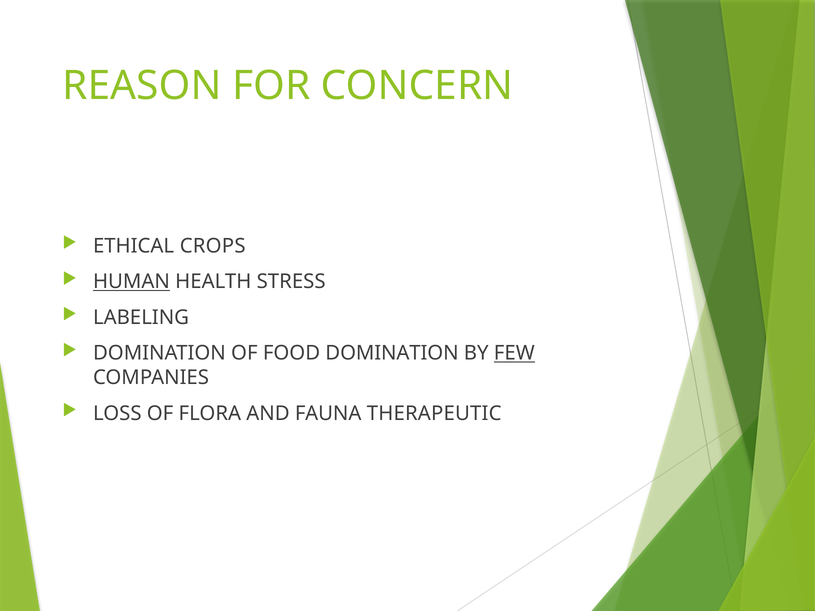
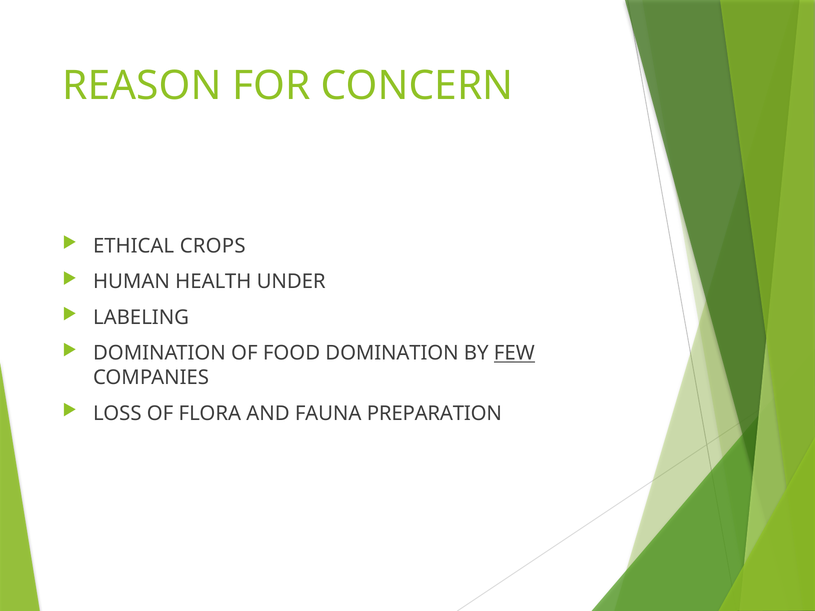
HUMAN underline: present -> none (131, 282)
STRESS: STRESS -> UNDER (291, 282)
THERAPEUTIC: THERAPEUTIC -> PREPARATION (434, 414)
